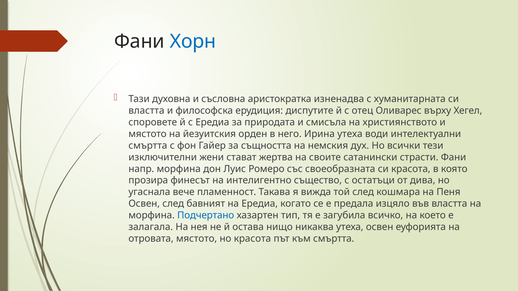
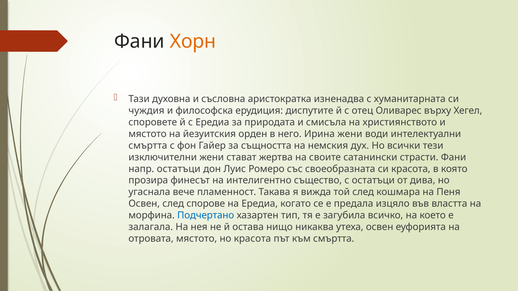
Хорн colour: blue -> orange (193, 41)
властта: властта -> чуждия (146, 111)
Ирина утеха: утеха -> жени (350, 134)
напр морфина: морфина -> остатъци (179, 169)
бавният: бавният -> спорове (206, 204)
